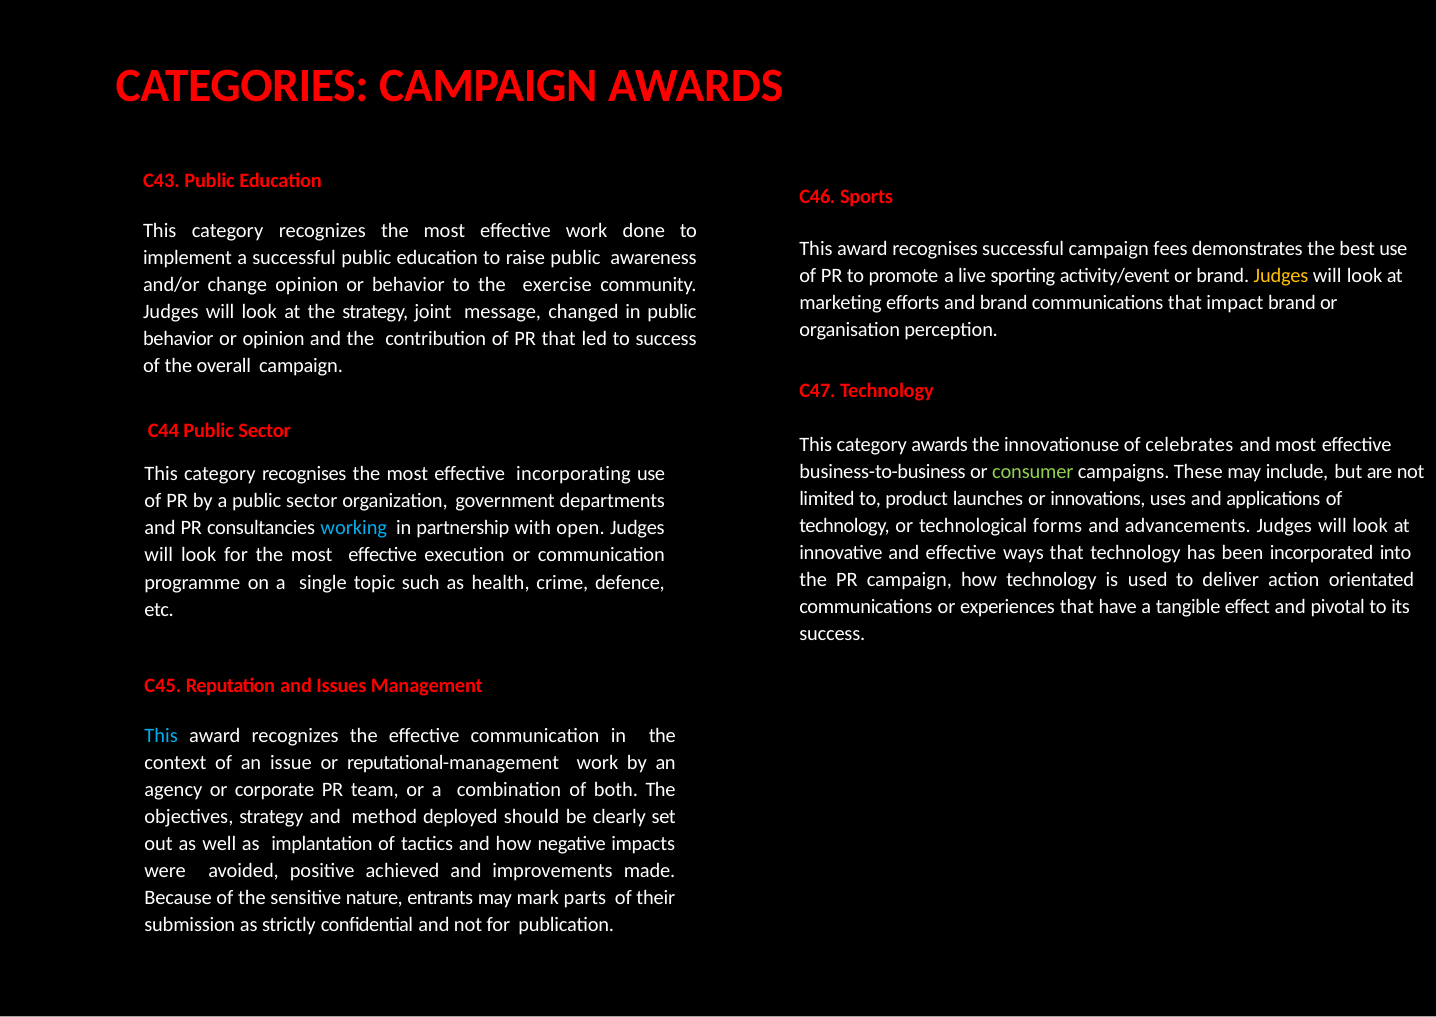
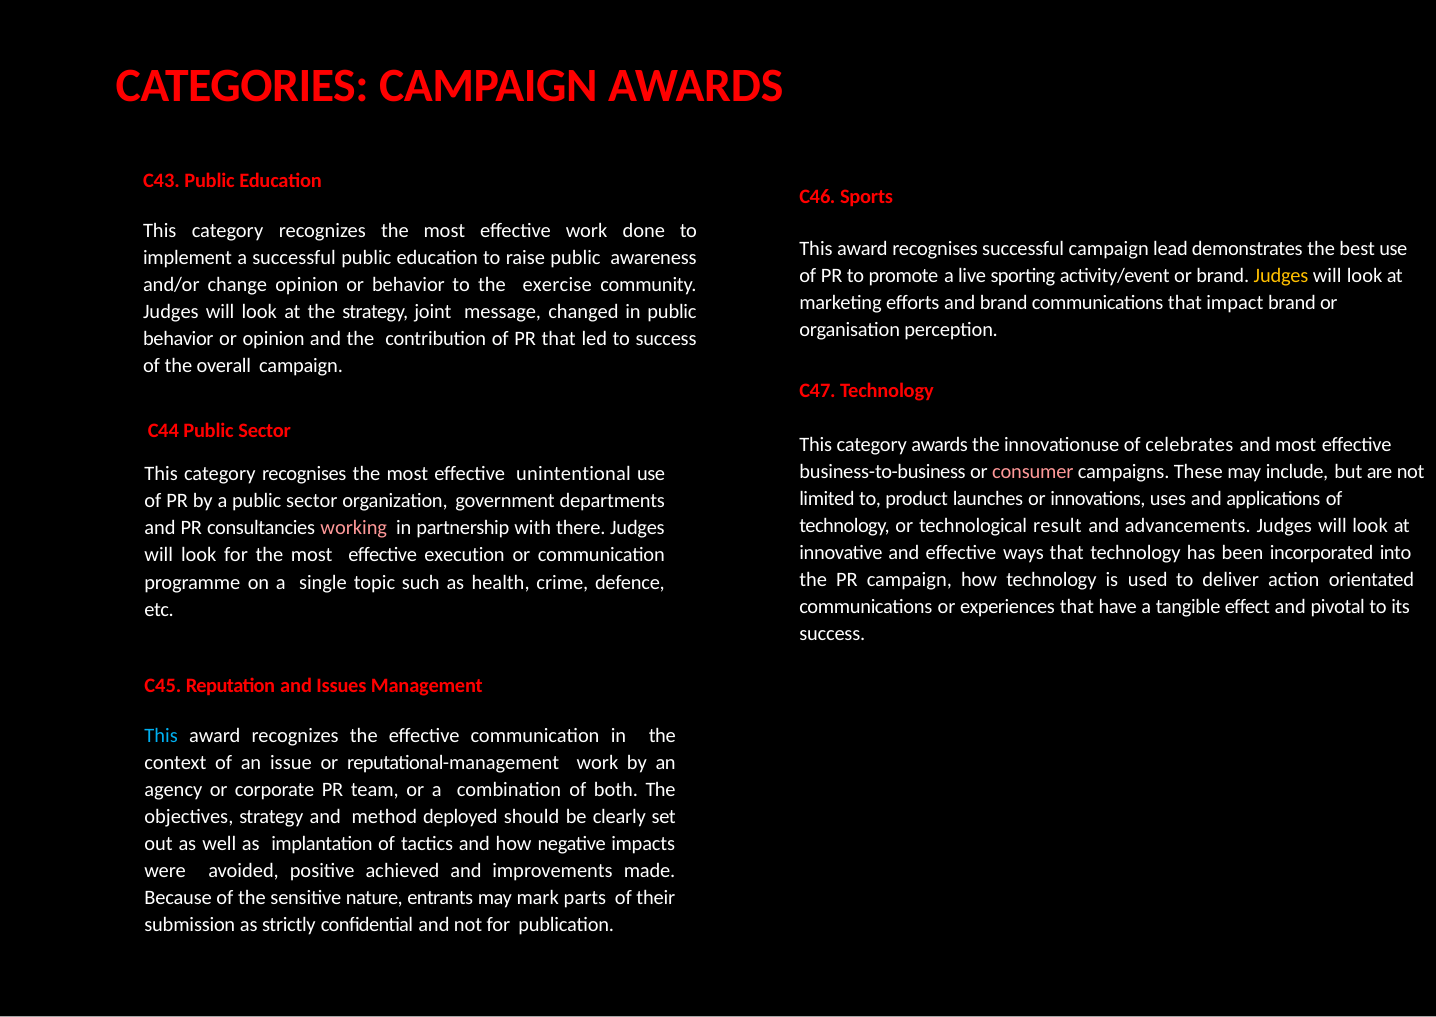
fees: fees -> lead (1171, 248)
consumer colour: light green -> pink (1033, 471)
incorporating: incorporating -> unintentional (574, 473)
forms: forms -> result (1057, 525)
working colour: light blue -> pink (354, 528)
open: open -> there (581, 528)
